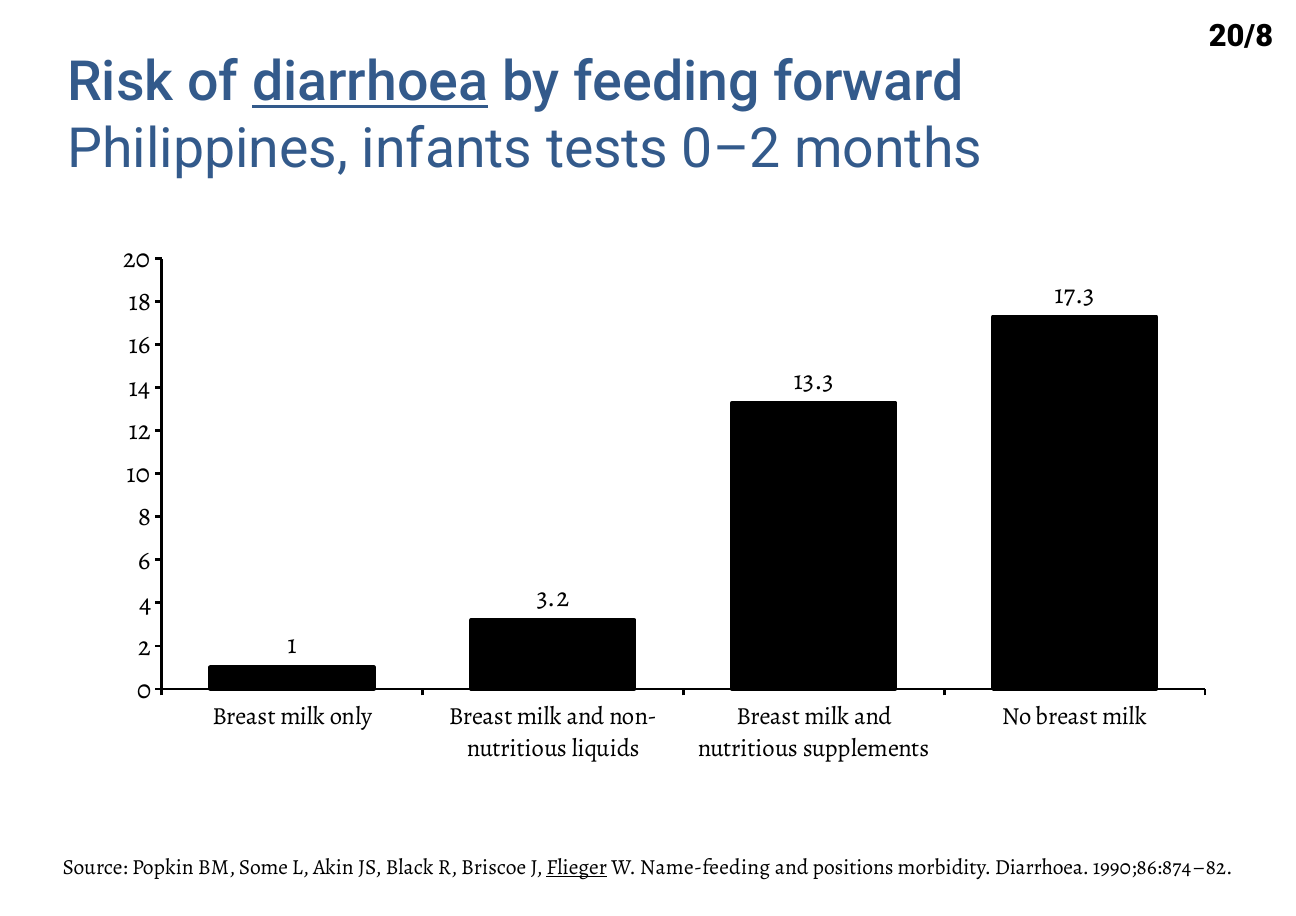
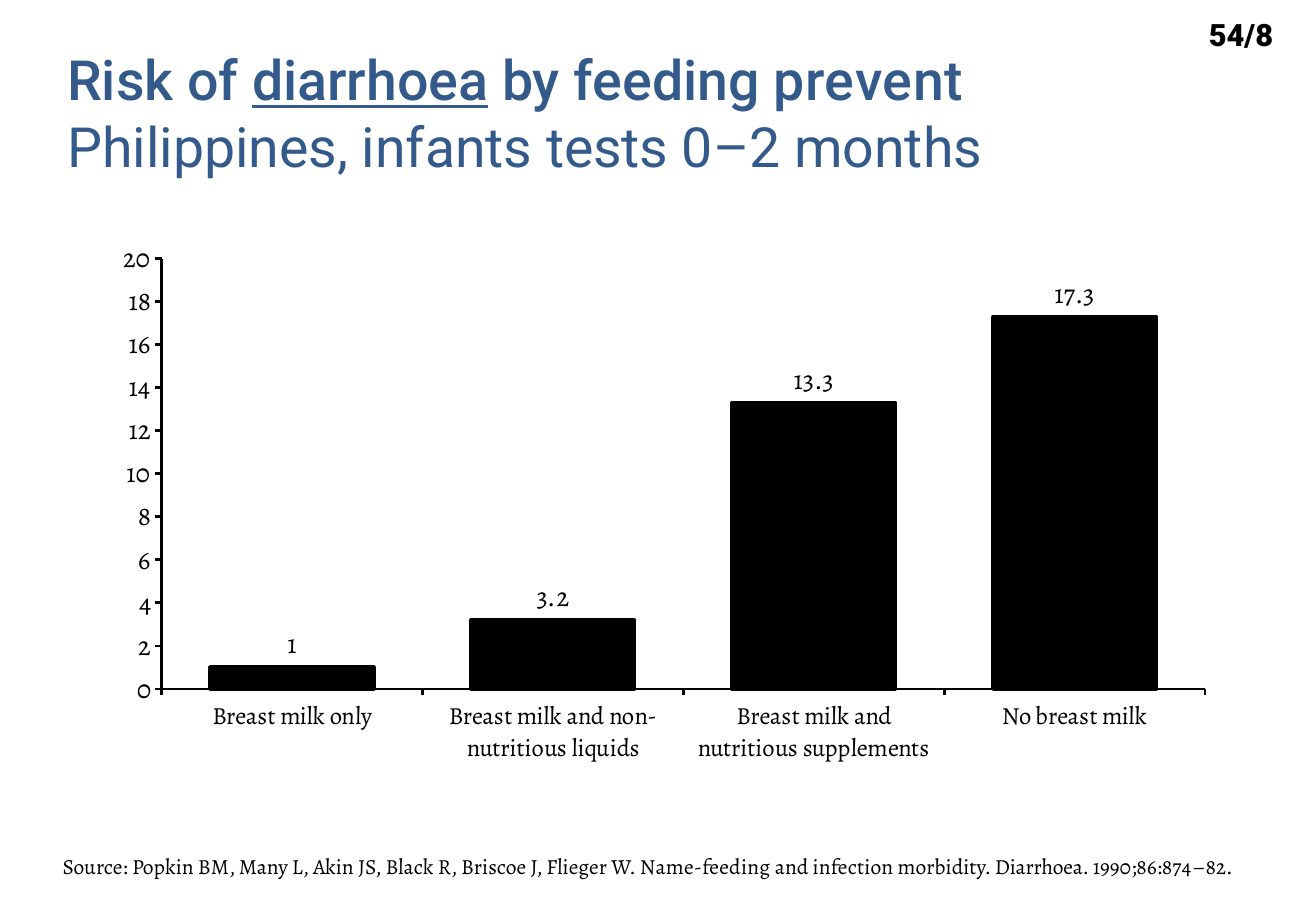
20/8: 20/8 -> 54/8 (1241, 36)
forward: forward -> prevent (868, 83)
Some: Some -> Many (263, 868)
Flieger underline: present -> none (577, 868)
positions: positions -> infection (853, 868)
